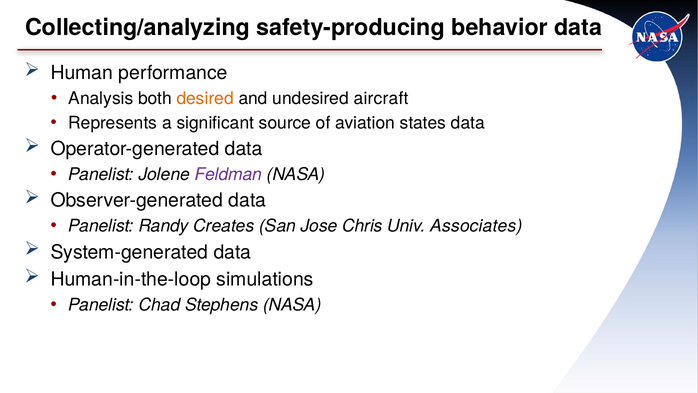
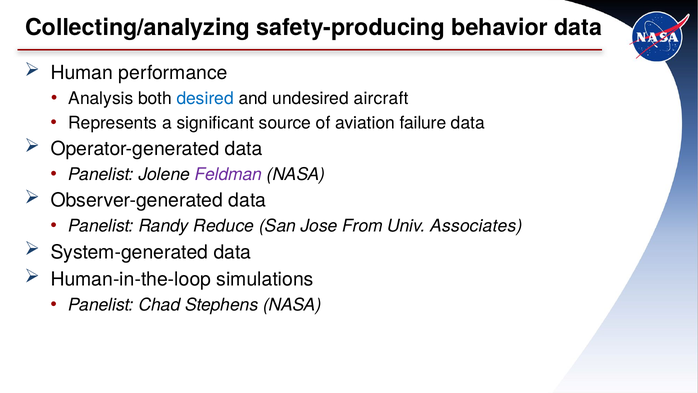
desired colour: orange -> blue (205, 98)
states: states -> failure (423, 123)
Creates: Creates -> Reduce (224, 226)
Chris: Chris -> From (363, 226)
